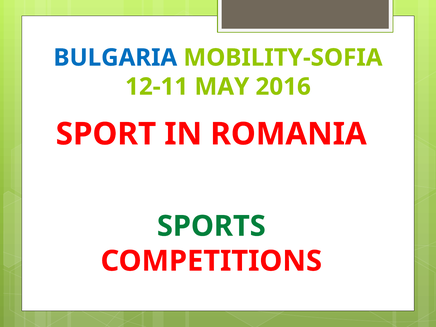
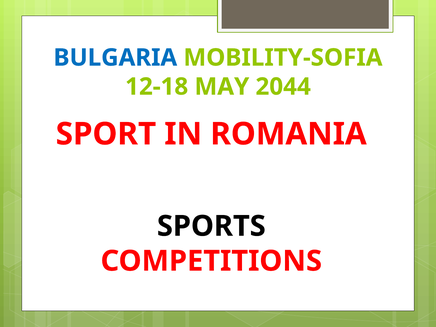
12-11: 12-11 -> 12-18 (157, 87)
2016: 2016 -> 2044 (283, 87)
SPORTS colour: green -> black (211, 226)
